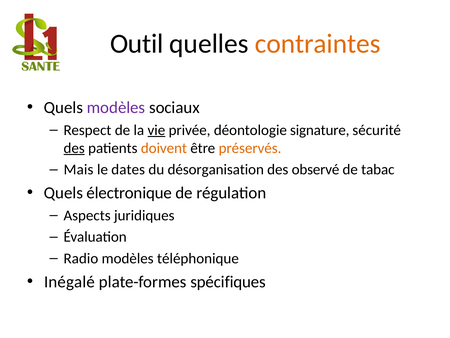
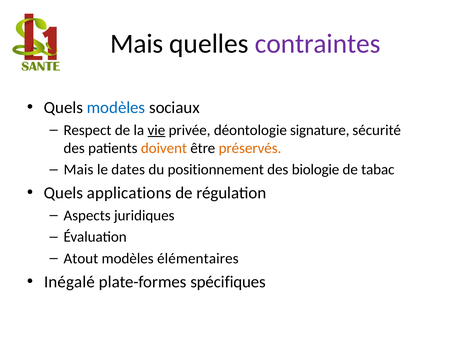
Outil: Outil -> Mais (137, 44)
contraintes colour: orange -> purple (318, 44)
modèles colour: purple -> blue (116, 107)
des underline: present -> none (74, 148)
désorganisation: désorganisation -> positionnement (216, 169)
observé: observé -> biologie (316, 169)
électronique: électronique -> applications (129, 193)
Radio: Radio -> Atout (81, 258)
téléphonique: téléphonique -> élémentaires (198, 258)
